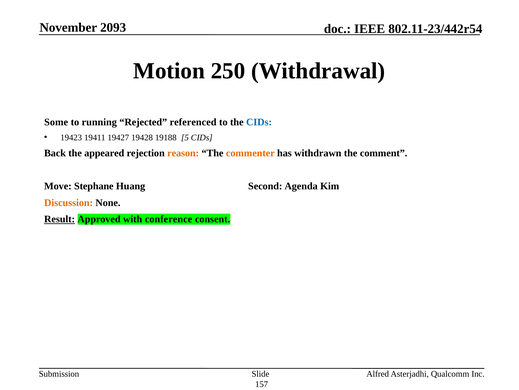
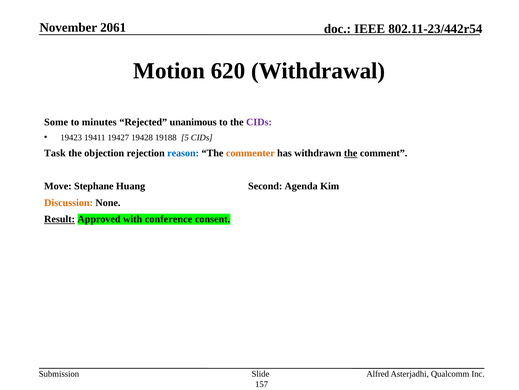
2093: 2093 -> 2061 (113, 28)
250: 250 -> 620 (228, 71)
running: running -> minutes (99, 122)
referenced: referenced -> unanimous (193, 122)
CIDs colour: blue -> purple (259, 122)
Back: Back -> Task (55, 153)
appeared: appeared -> objection (104, 153)
reason colour: orange -> blue (183, 153)
the underline: none -> present (351, 153)
